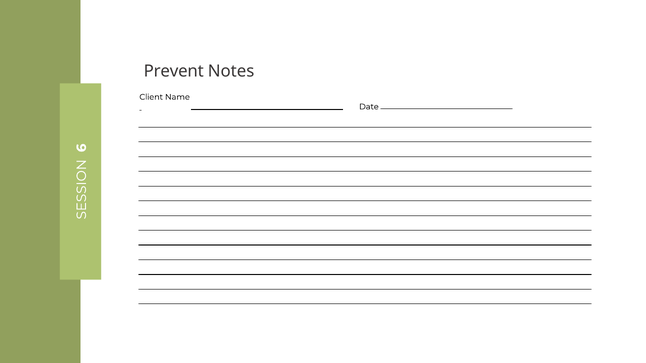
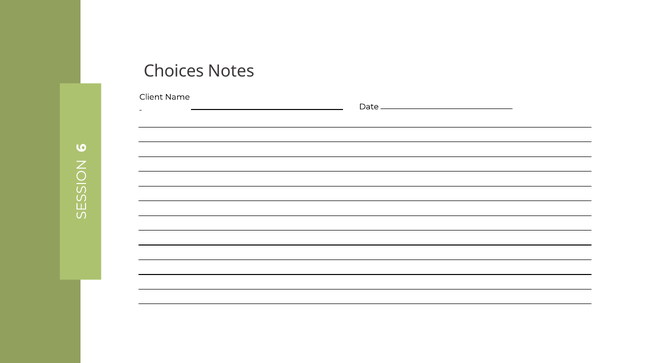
Prevent: Prevent -> Choices (174, 71)
